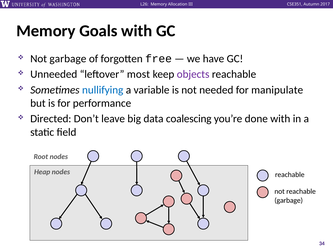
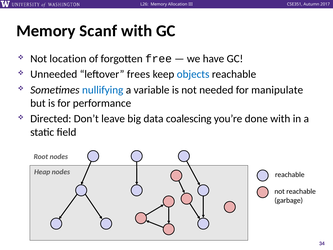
Goals: Goals -> Scanf (98, 31)
Not garbage: garbage -> location (68, 59)
most: most -> frees (138, 74)
objects colour: purple -> blue (193, 74)
